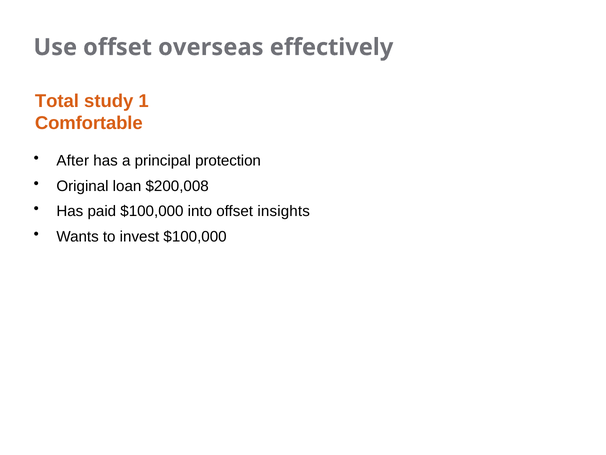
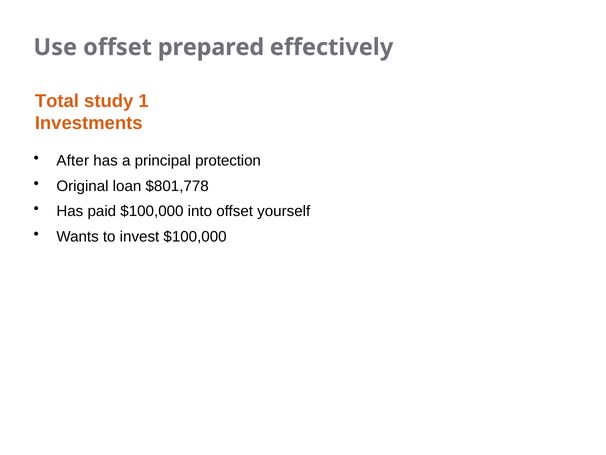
overseas: overseas -> prepared (211, 47)
Comfortable: Comfortable -> Investments (89, 123)
$200,008: $200,008 -> $801,778 (177, 186)
insights: insights -> yourself (284, 211)
